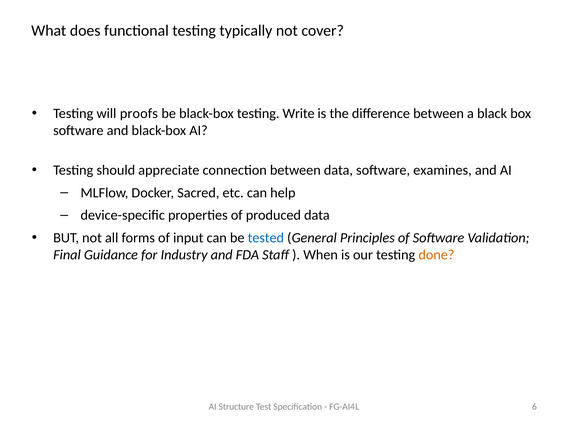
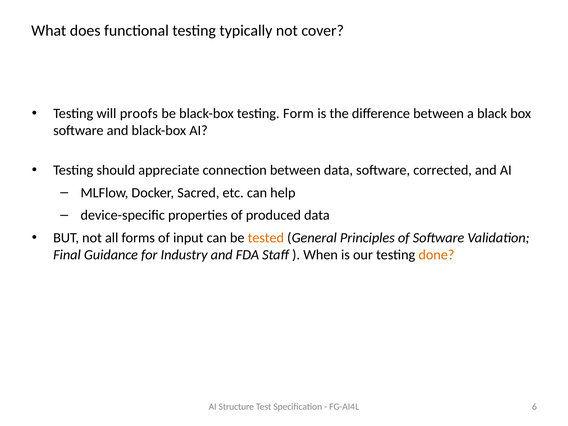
Write: Write -> Form (298, 113)
examines: examines -> corrected (443, 170)
tested colour: blue -> orange (266, 238)
